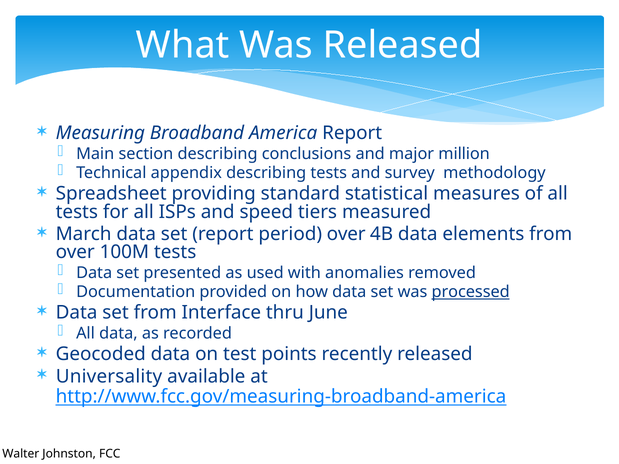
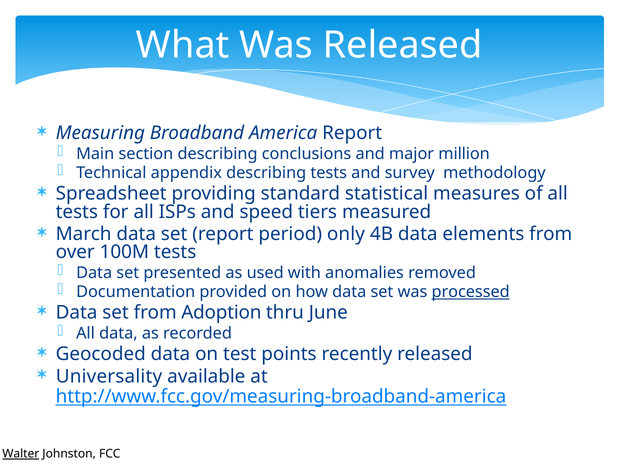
period over: over -> only (346, 234)
Interface: Interface -> Adoption (221, 313)
Walter underline: none -> present (21, 454)
